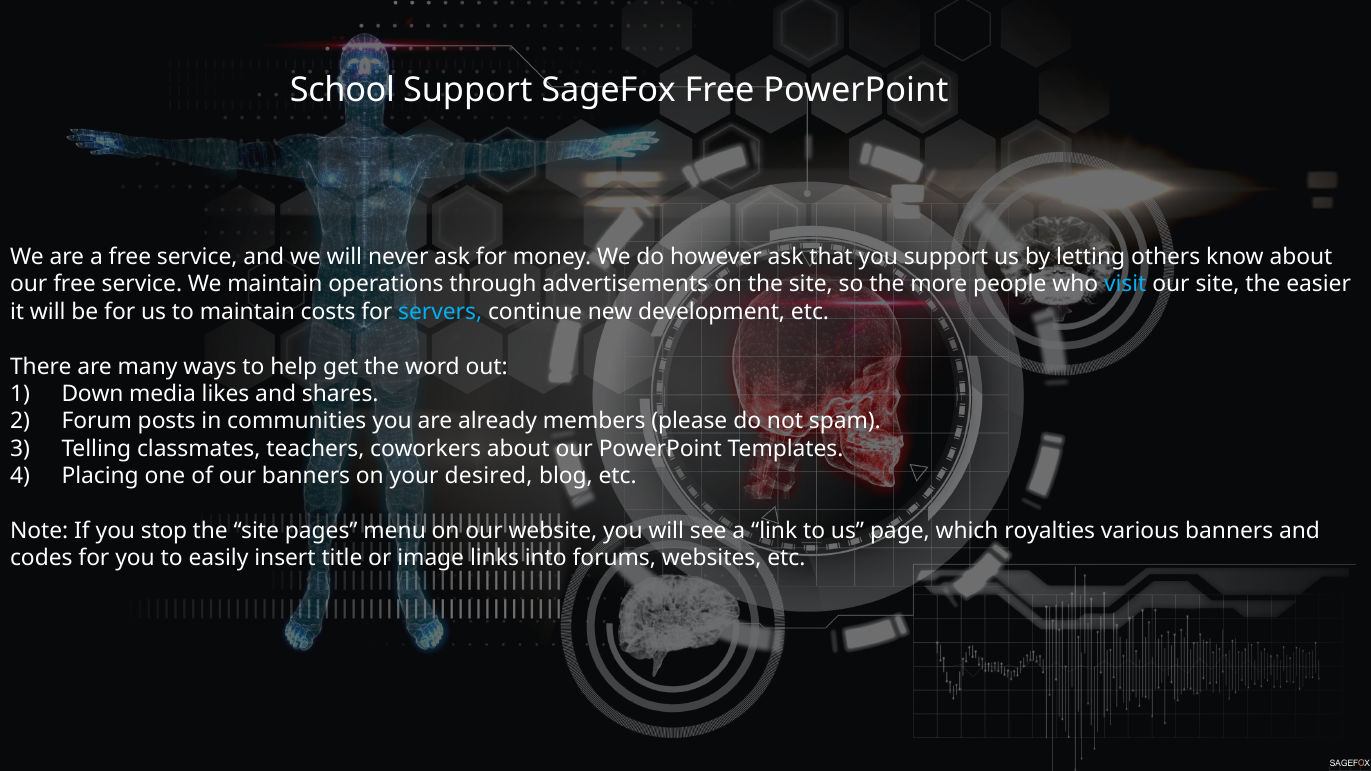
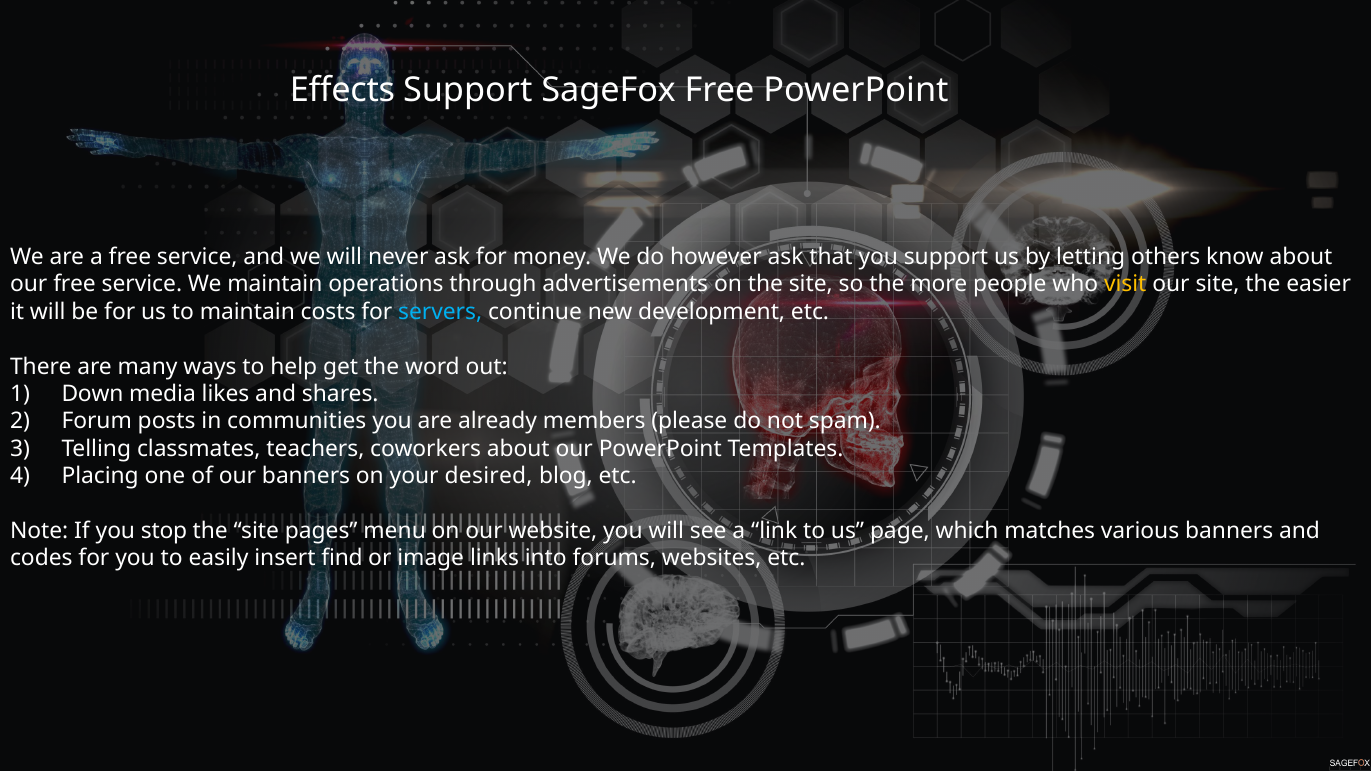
School: School -> Effects (342, 90)
visit colour: light blue -> yellow (1125, 284)
royalties: royalties -> matches (1050, 531)
title: title -> find (342, 558)
